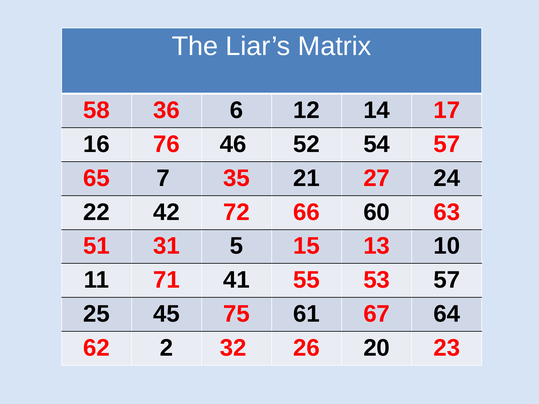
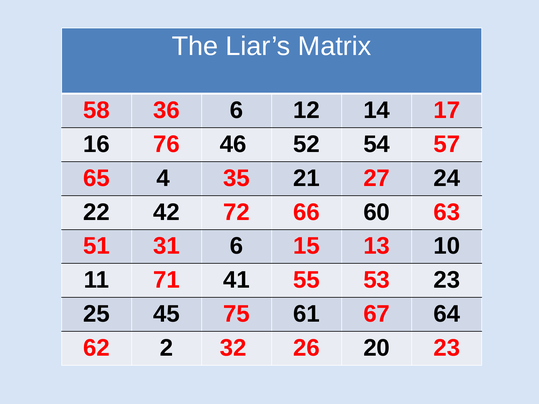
7: 7 -> 4 (163, 178)
31 5: 5 -> 6 (237, 246)
53 57: 57 -> 23 (447, 280)
